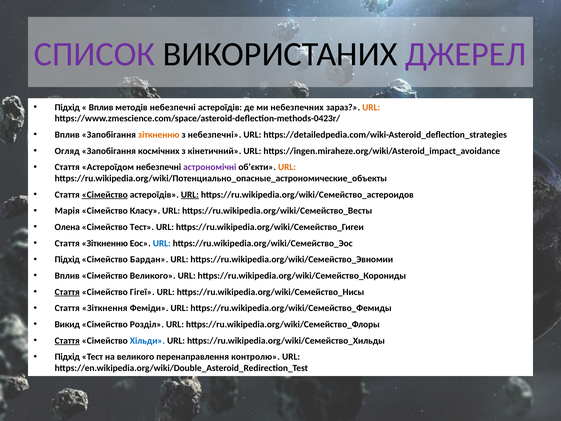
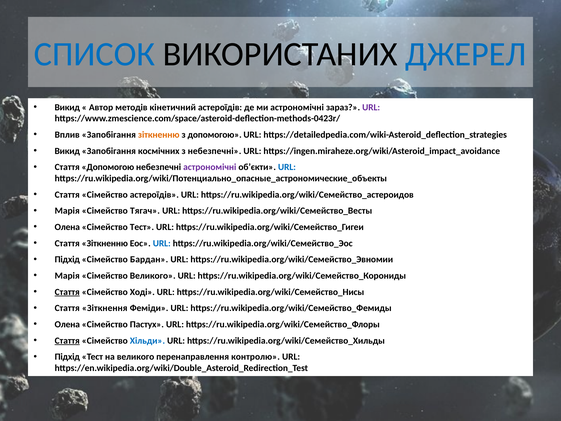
СПИСОК colour: purple -> blue (95, 54)
ДЖЕРЕЛ colour: purple -> blue (466, 54)
Підхід: Підхід -> Викид (67, 107)
Вплив: Вплив -> Автор (101, 107)
методів небезпечні: небезпечні -> кінетичний (173, 107)
ми небезпечних: небезпечних -> астрономічні (297, 107)
URL colour: orange -> purple (371, 107)
з небезпечні: небезпечні -> допомогою (215, 135)
Огляд: Огляд -> Викид (67, 151)
з кінетичний: кінетичний -> небезпечні (215, 151)
Стаття Астероїдом: Астероїдом -> Допомогою (108, 167)
URL colour: orange -> blue (287, 167)
Сімейство underline: present -> none (105, 195)
URL underline: present -> none (190, 195)
Класу: Класу -> Тягач (145, 211)
Вплив: Вплив -> Марія (67, 276)
Гігеї: Гігеї -> Ході (142, 292)
Викид: Викид -> Олена (67, 324)
Розділ: Розділ -> Пастух (147, 324)
